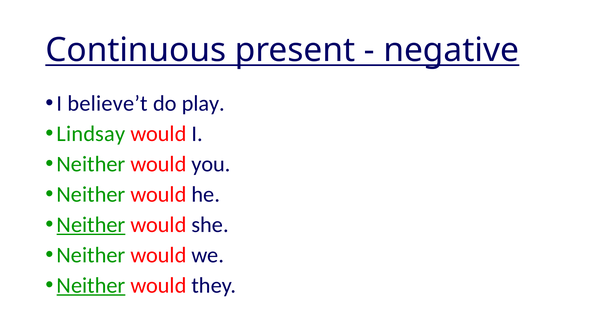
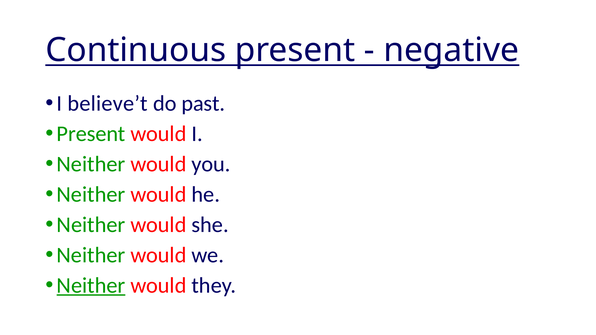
play: play -> past (203, 103)
Lindsay: Lindsay -> Present (91, 134)
Neither underline: present -> none (91, 225)
